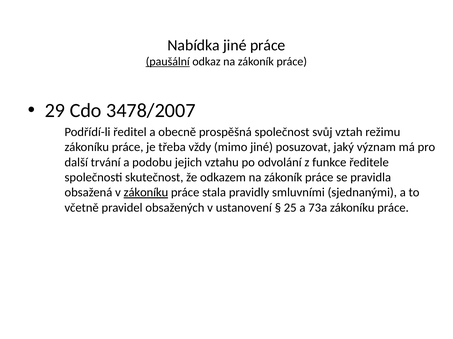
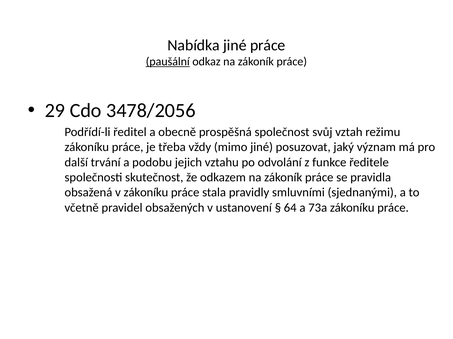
3478/2007: 3478/2007 -> 3478/2056 (151, 111)
zákoníku underline: present -> none (146, 193)
25: 25 -> 64 (290, 208)
